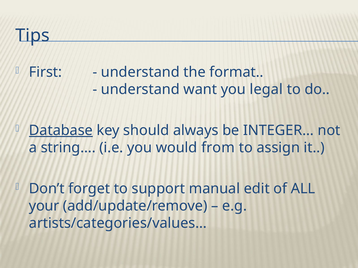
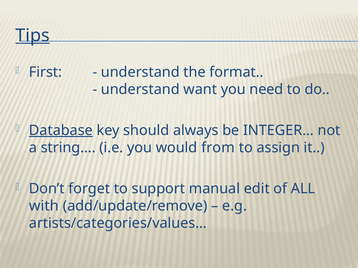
Tips underline: none -> present (33, 36)
legal: legal -> need (266, 90)
your: your -> with (44, 206)
